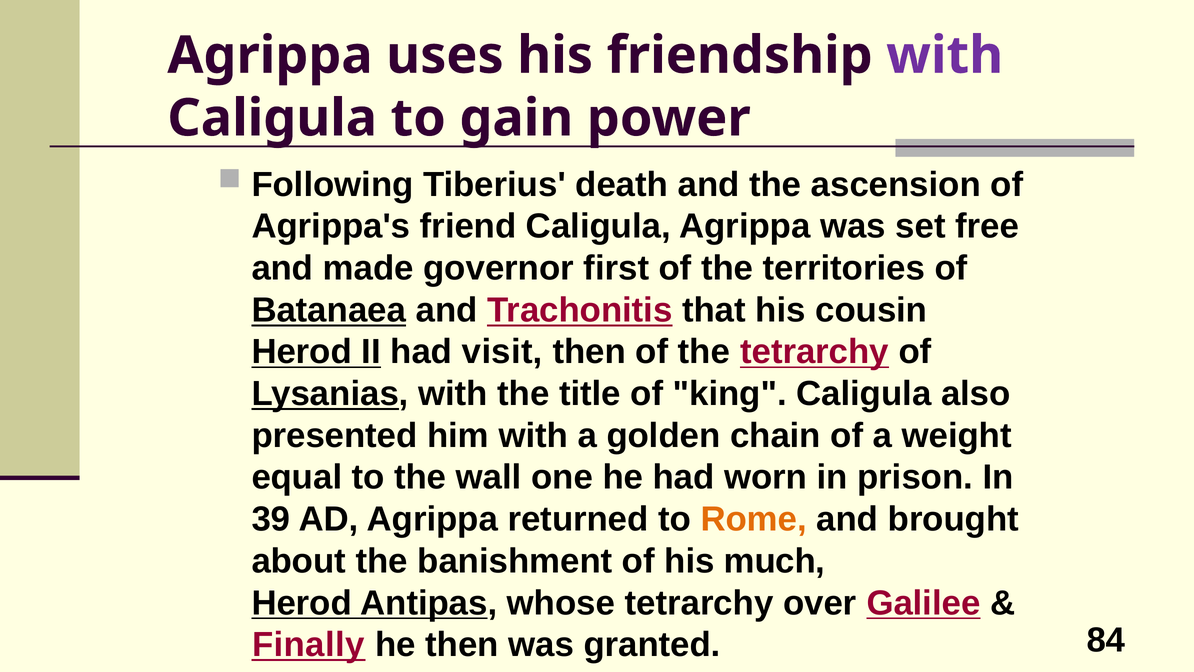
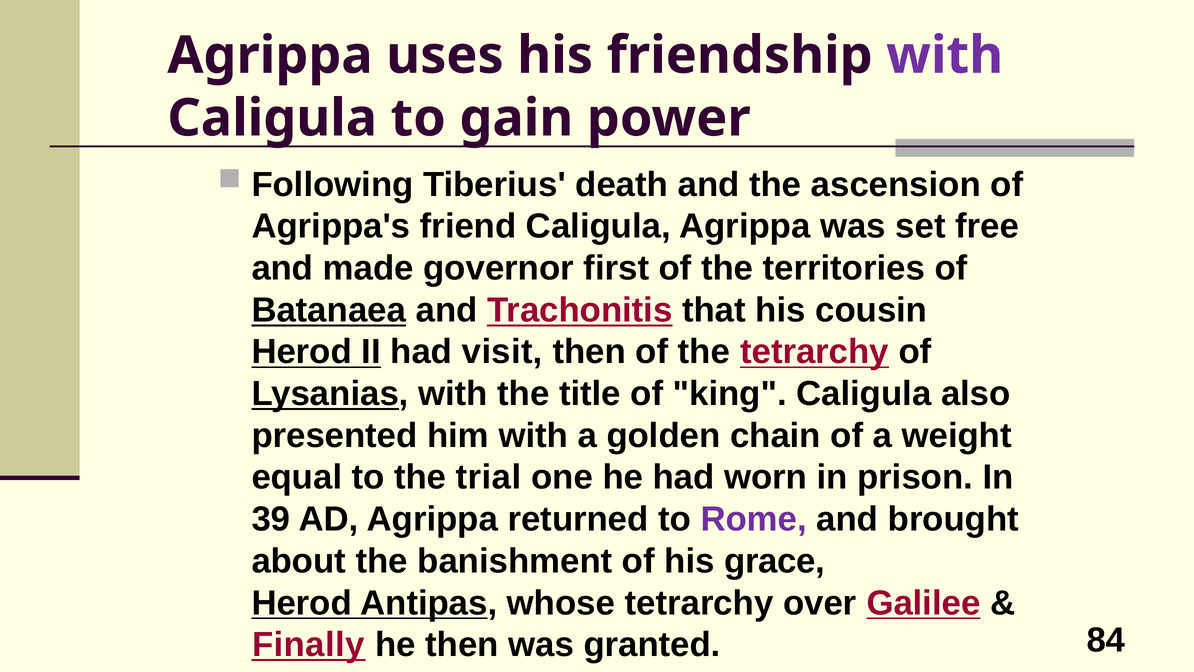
wall: wall -> trial (489, 477)
Rome colour: orange -> purple (754, 519)
much: much -> grace (775, 561)
